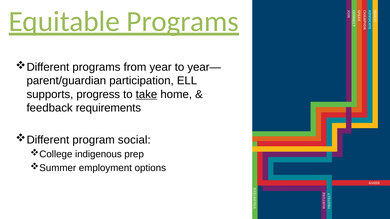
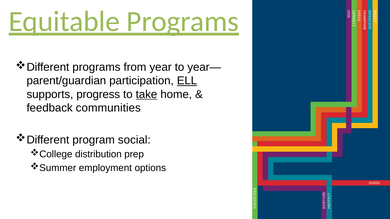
ELL underline: none -> present (187, 81)
requirements: requirements -> communities (108, 108)
indigenous: indigenous -> distribution (98, 155)
